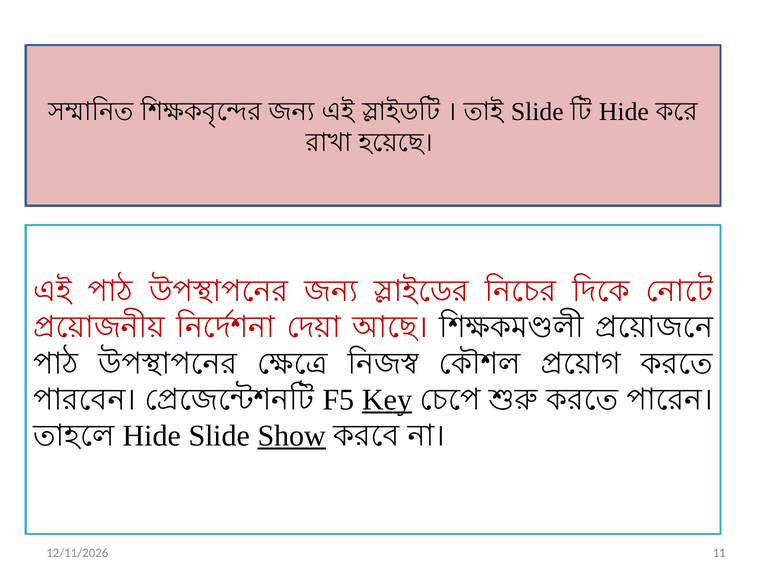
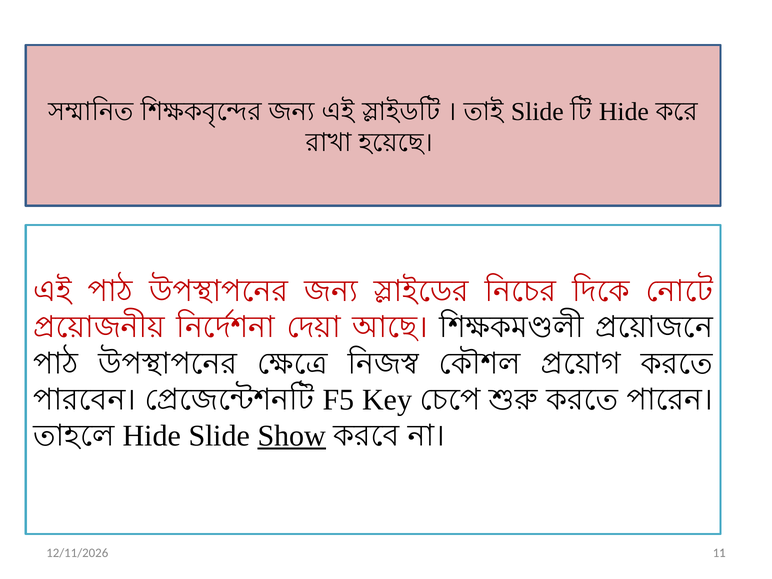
Key underline: present -> none (387, 400)
